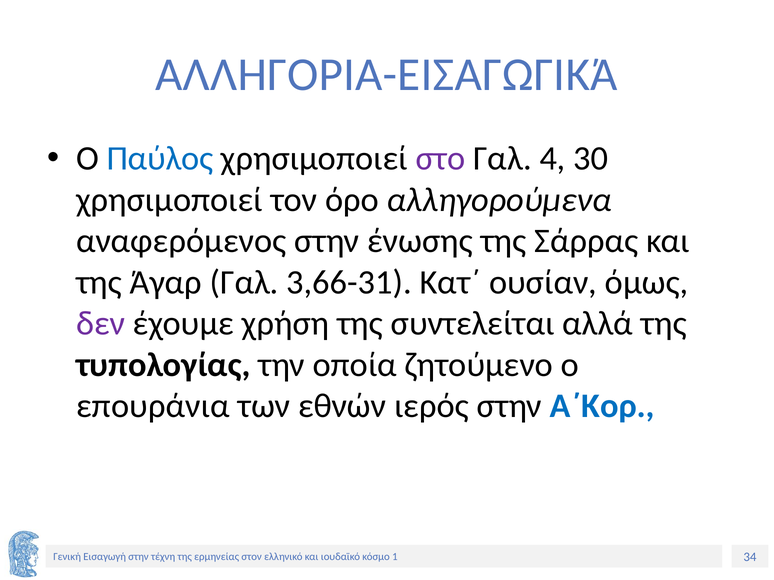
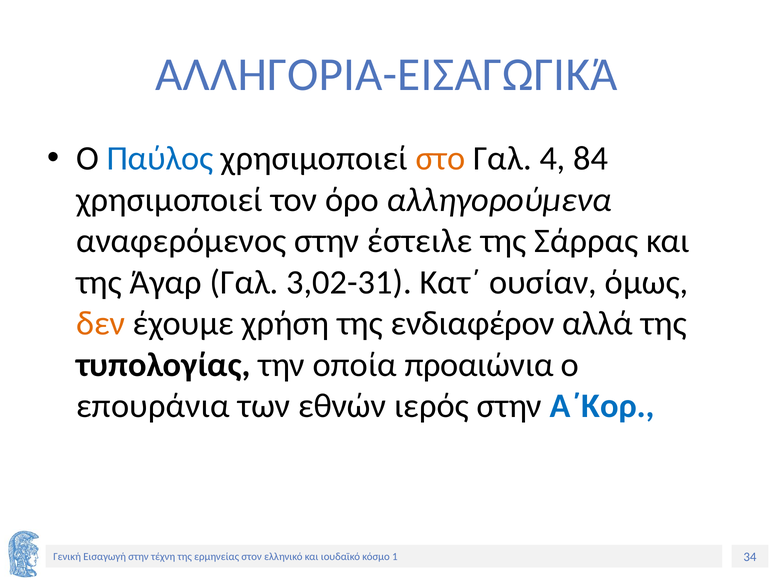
στο colour: purple -> orange (440, 159)
30: 30 -> 84 (591, 159)
ένωσης: ένωσης -> έστειλε (420, 241)
3,66-31: 3,66-31 -> 3,02-31 (349, 283)
δεν colour: purple -> orange (101, 324)
συντελείται: συντελείται -> ενδιαφέρον (473, 324)
ζητούμενο: ζητούμενο -> προαιώνια (479, 365)
